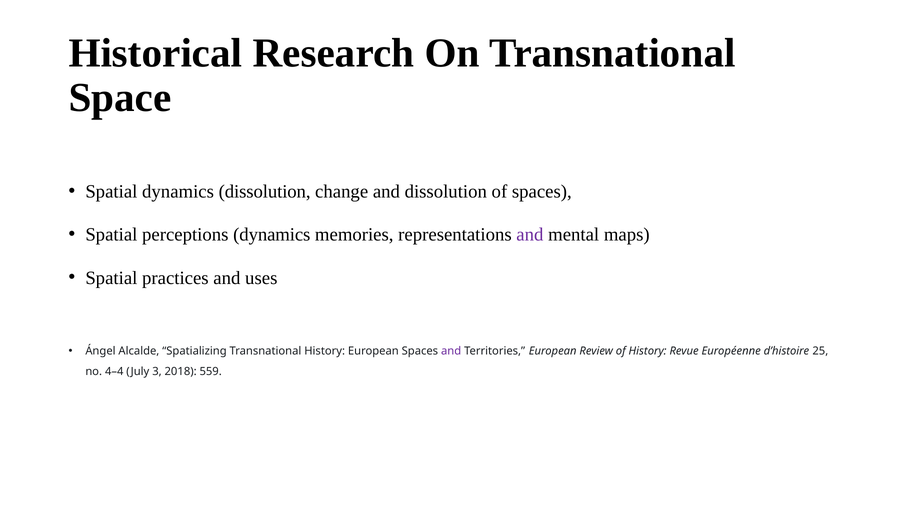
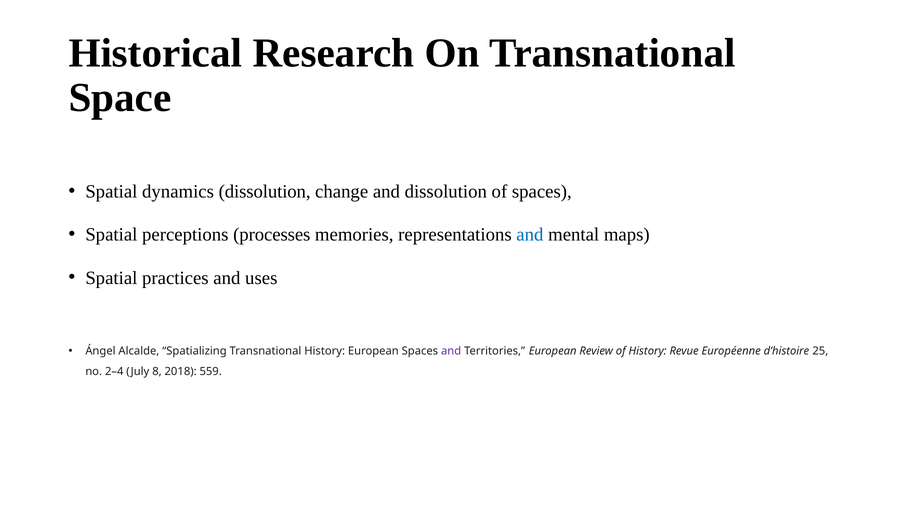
perceptions dynamics: dynamics -> processes (272, 235)
and colour: purple -> blue (530, 235)
4–4: 4–4 -> 2–4 (114, 371)
3: 3 -> 8 (157, 371)
